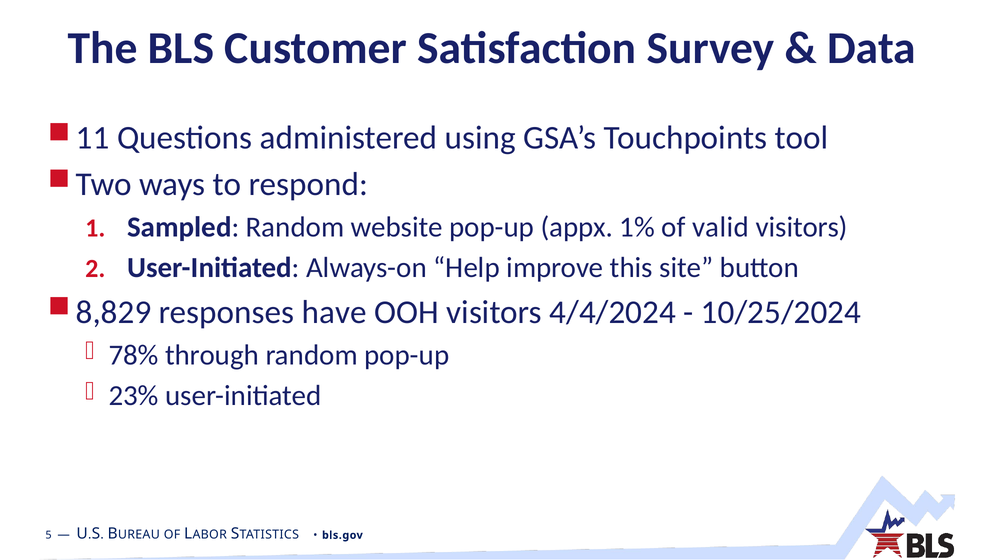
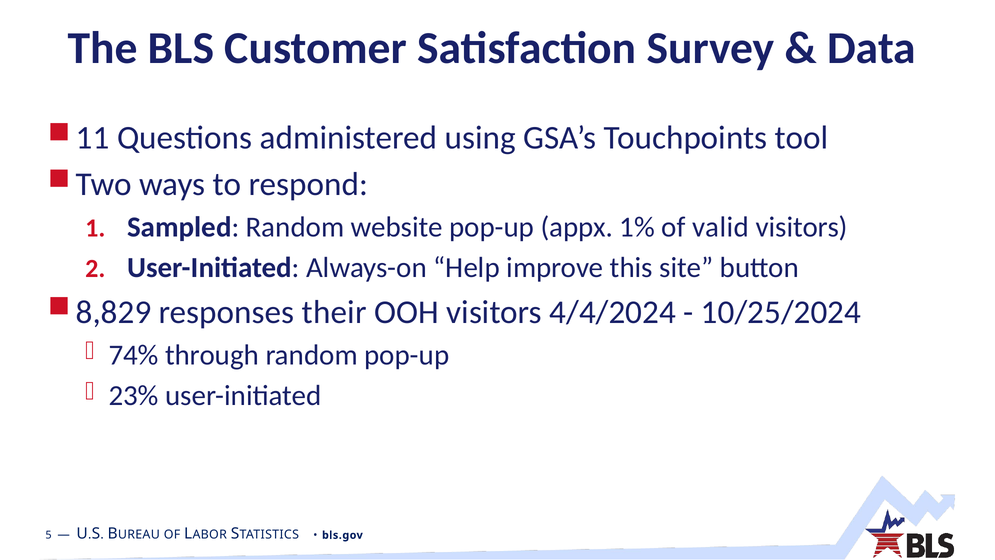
have: have -> their (334, 312)
78%: 78% -> 74% (134, 355)
